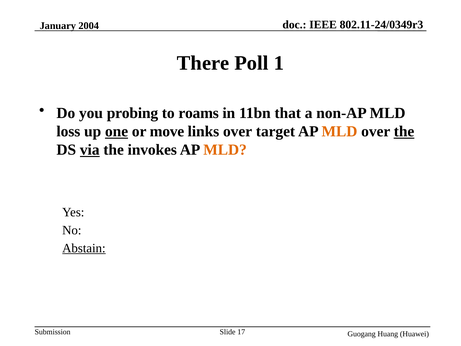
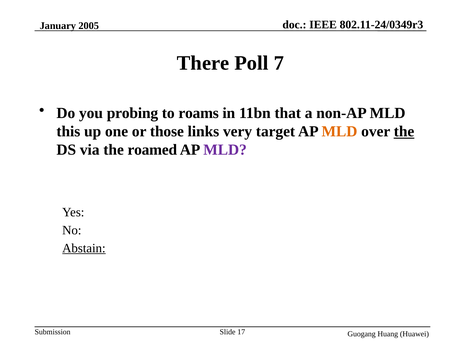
2004: 2004 -> 2005 (89, 26)
1: 1 -> 7 (279, 63)
loss: loss -> this (68, 131)
one underline: present -> none (117, 131)
move: move -> those (167, 131)
links over: over -> very (238, 131)
via underline: present -> none (90, 150)
invokes: invokes -> roamed (152, 150)
MLD colour: orange -> purple (225, 150)
